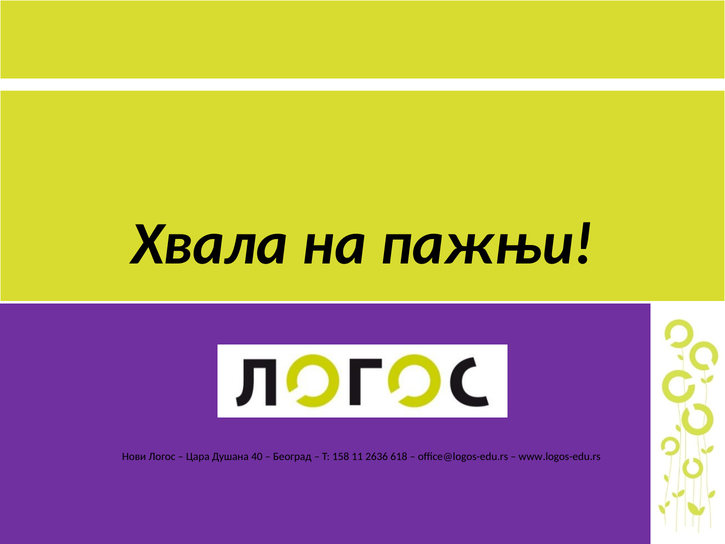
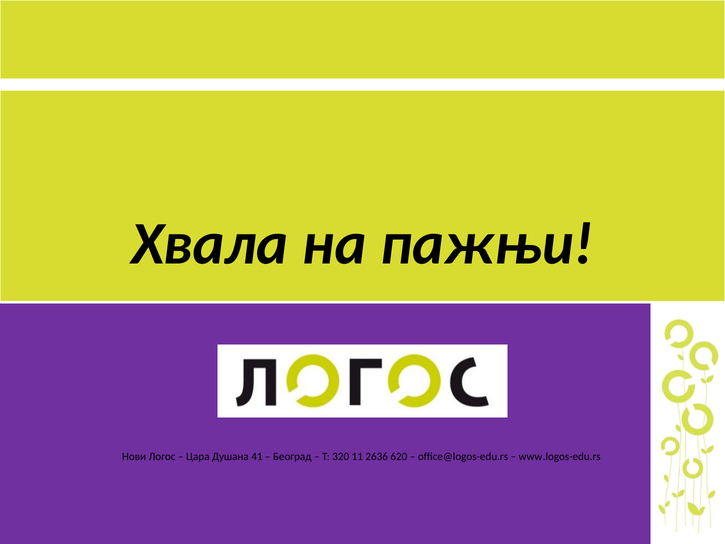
40: 40 -> 41 (257, 456)
158: 158 -> 320 (341, 456)
618: 618 -> 620 (399, 456)
